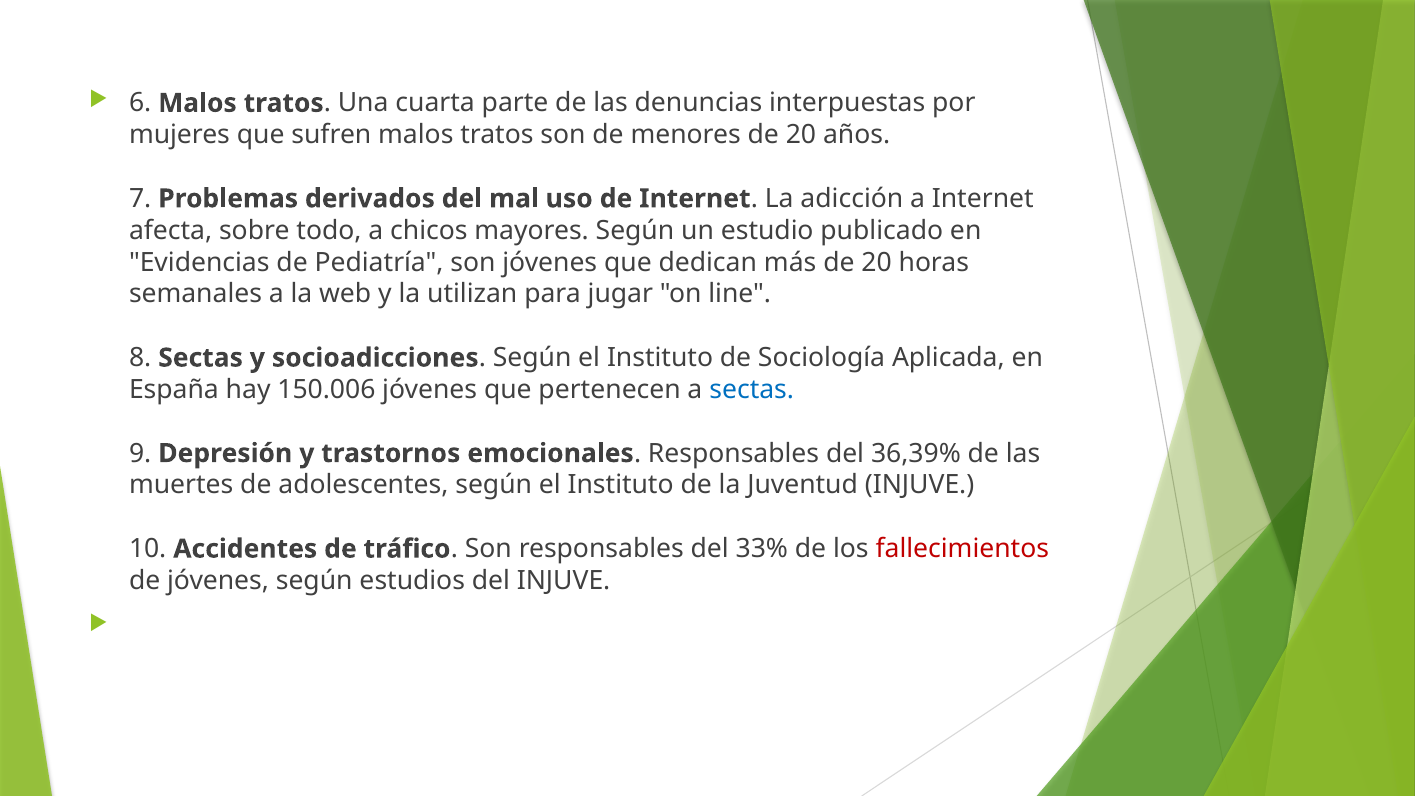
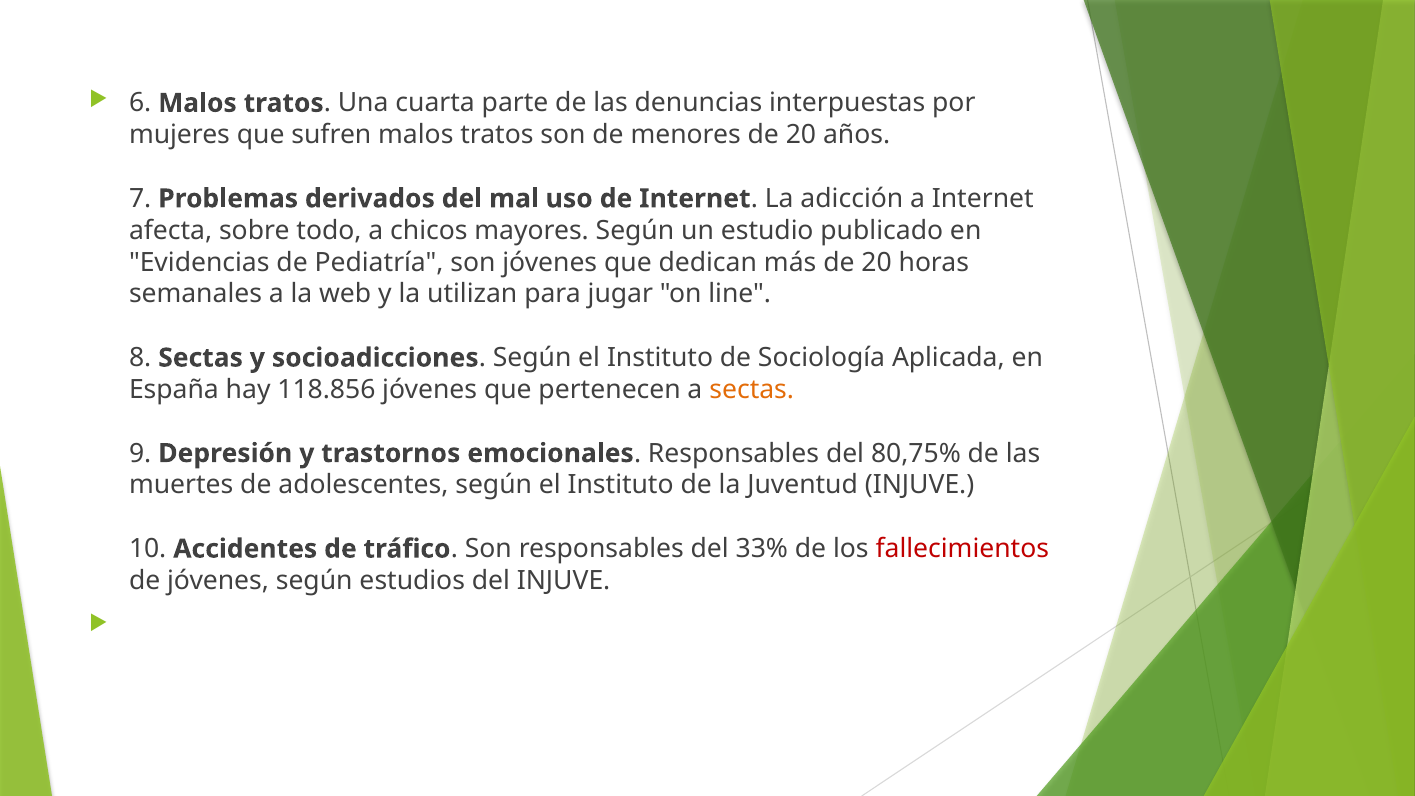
150.006: 150.006 -> 118.856 (326, 390)
sectas colour: blue -> orange (752, 390)
36,39%: 36,39% -> 80,75% (916, 453)
